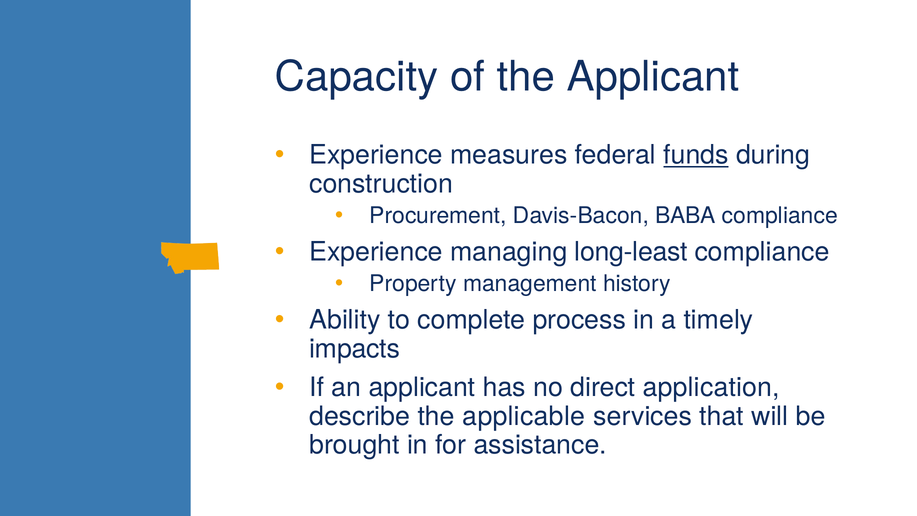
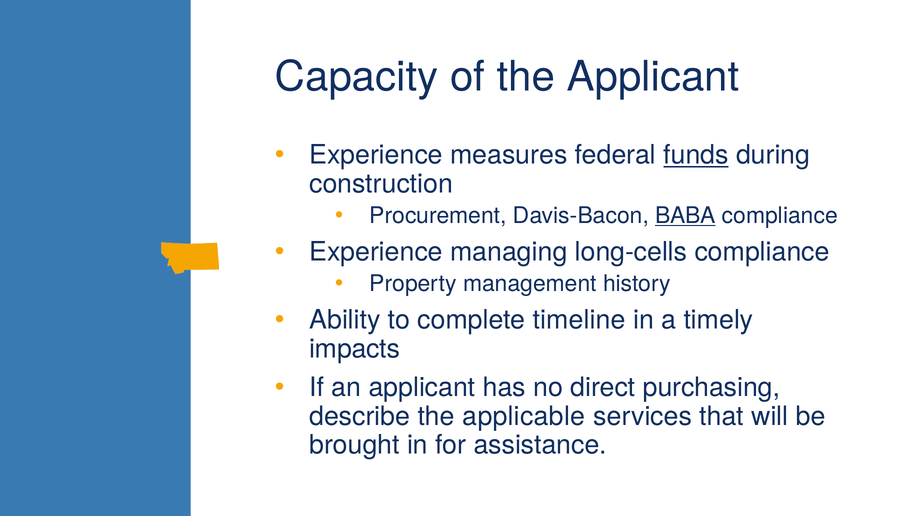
BABA underline: none -> present (685, 216)
long-least: long-least -> long-cells (631, 252)
process: process -> timeline (579, 320)
application: application -> purchasing (711, 387)
